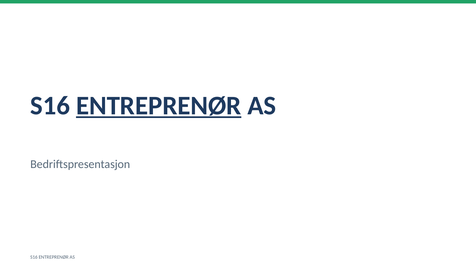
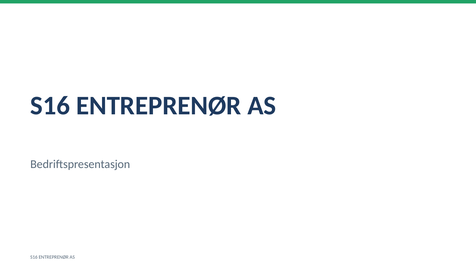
ENTREPRENØR underline: present -> none (159, 106)
